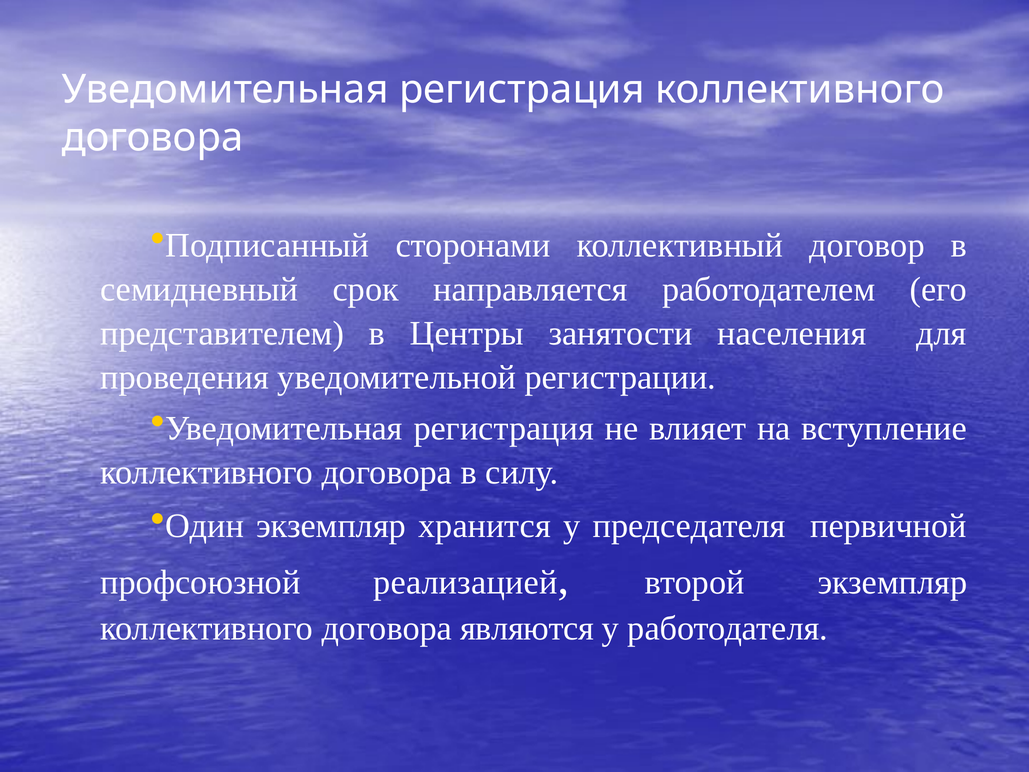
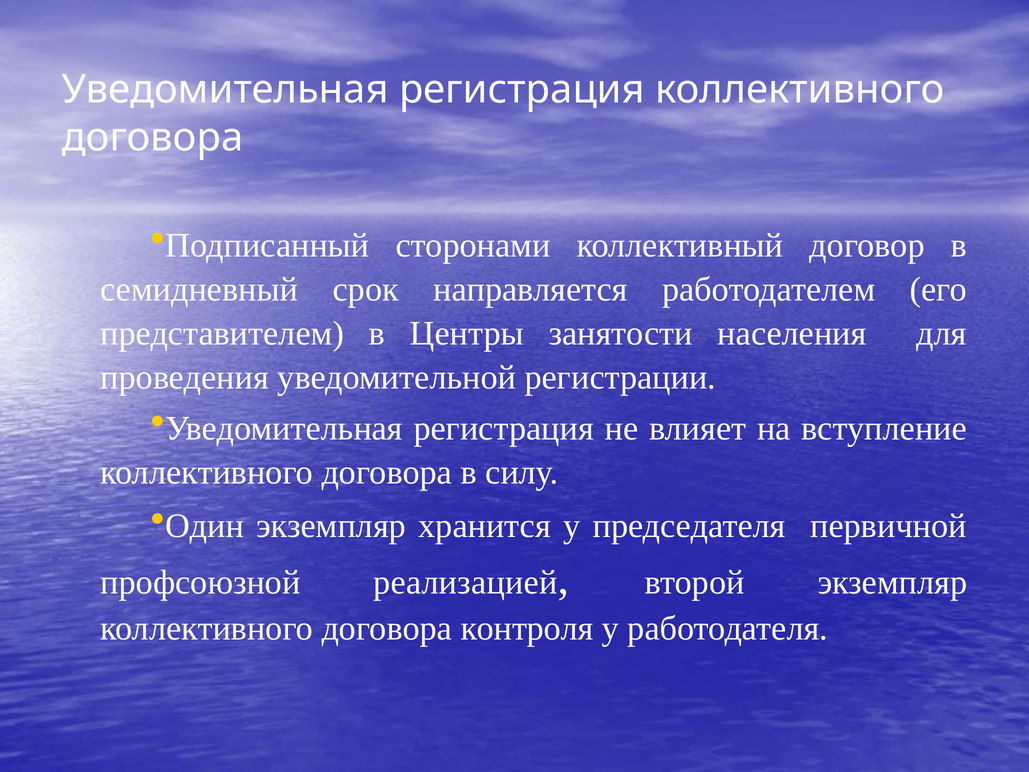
являются: являются -> контроля (527, 628)
